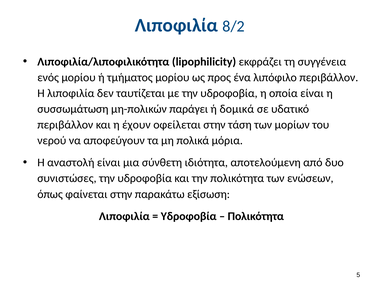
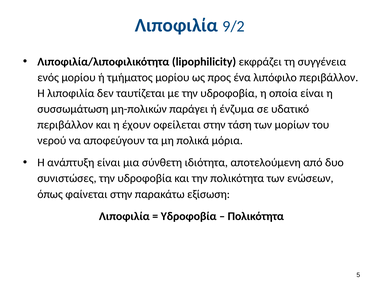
8/2: 8/2 -> 9/2 (234, 26)
δομικά: δομικά -> ένζυμα (237, 109)
αναστολή: αναστολή -> ανάπτυξη (71, 162)
